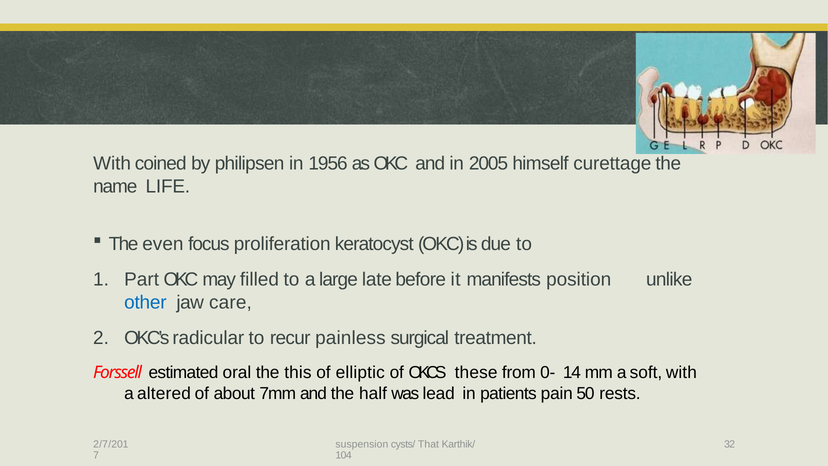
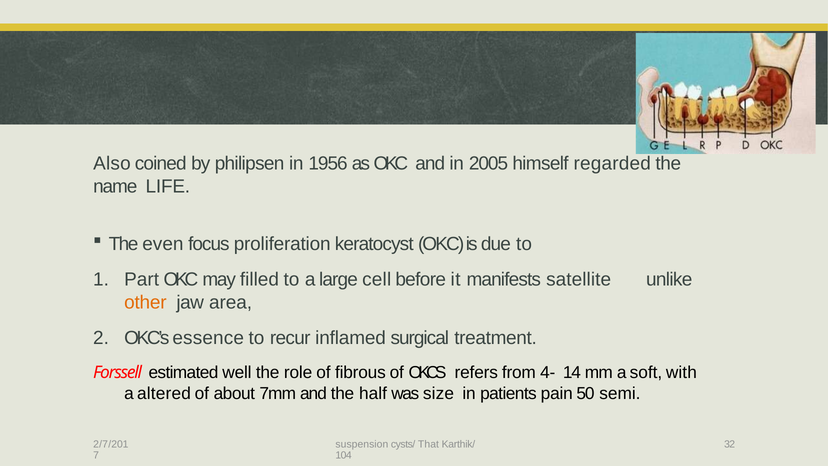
With: With -> Also (112, 163)
curettage: curettage -> regarded (612, 163)
late: late -> cell (377, 280)
position: position -> satellite (579, 280)
other colour: blue -> orange (145, 302)
care: care -> area (231, 302)
radicular: radicular -> essence (208, 338)
painless: painless -> inflamed (351, 338)
oral: oral -> well (237, 373)
this: this -> role (298, 373)
elliptic: elliptic -> fibrous (360, 373)
these: these -> refers (476, 373)
0-: 0- -> 4- (548, 373)
lead: lead -> size (438, 393)
rests: rests -> semi (620, 393)
